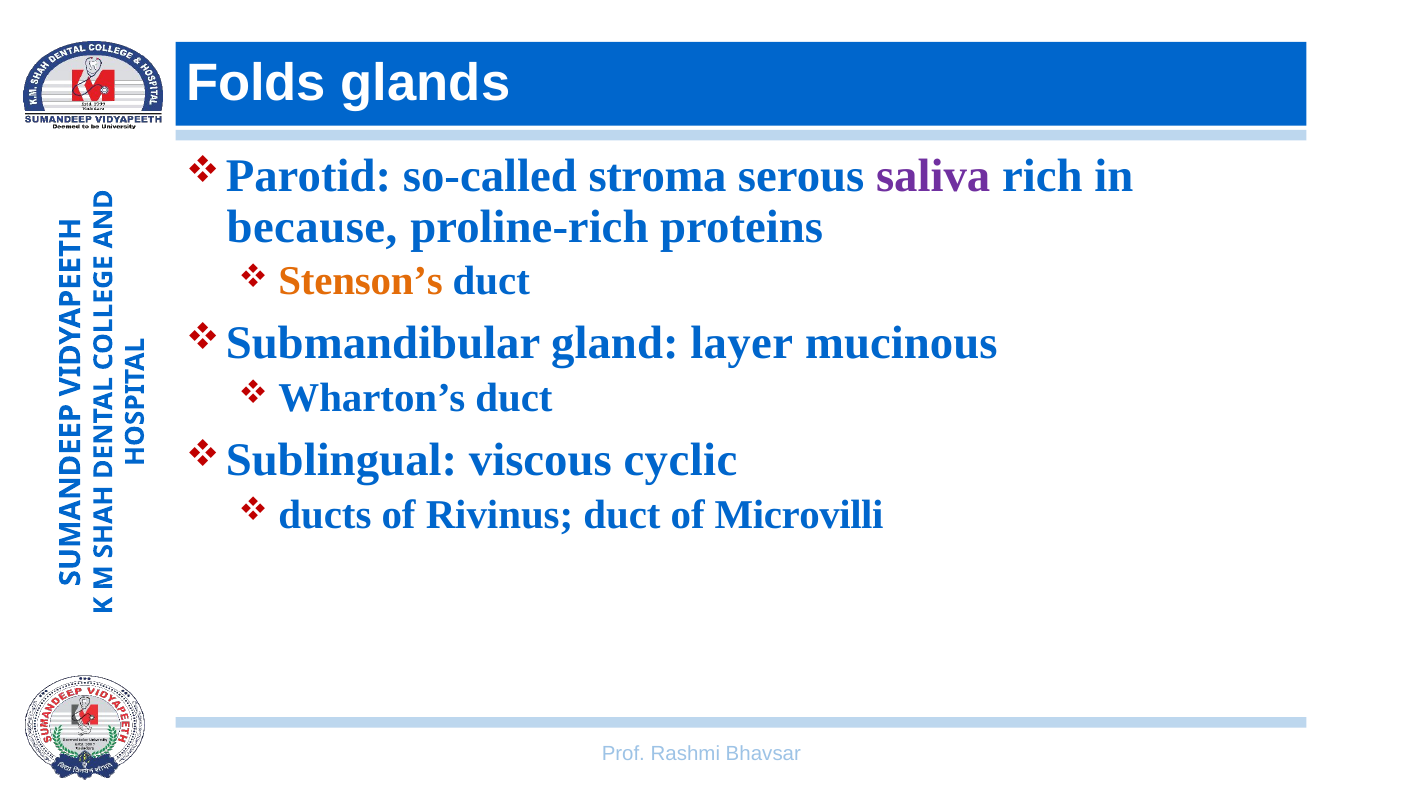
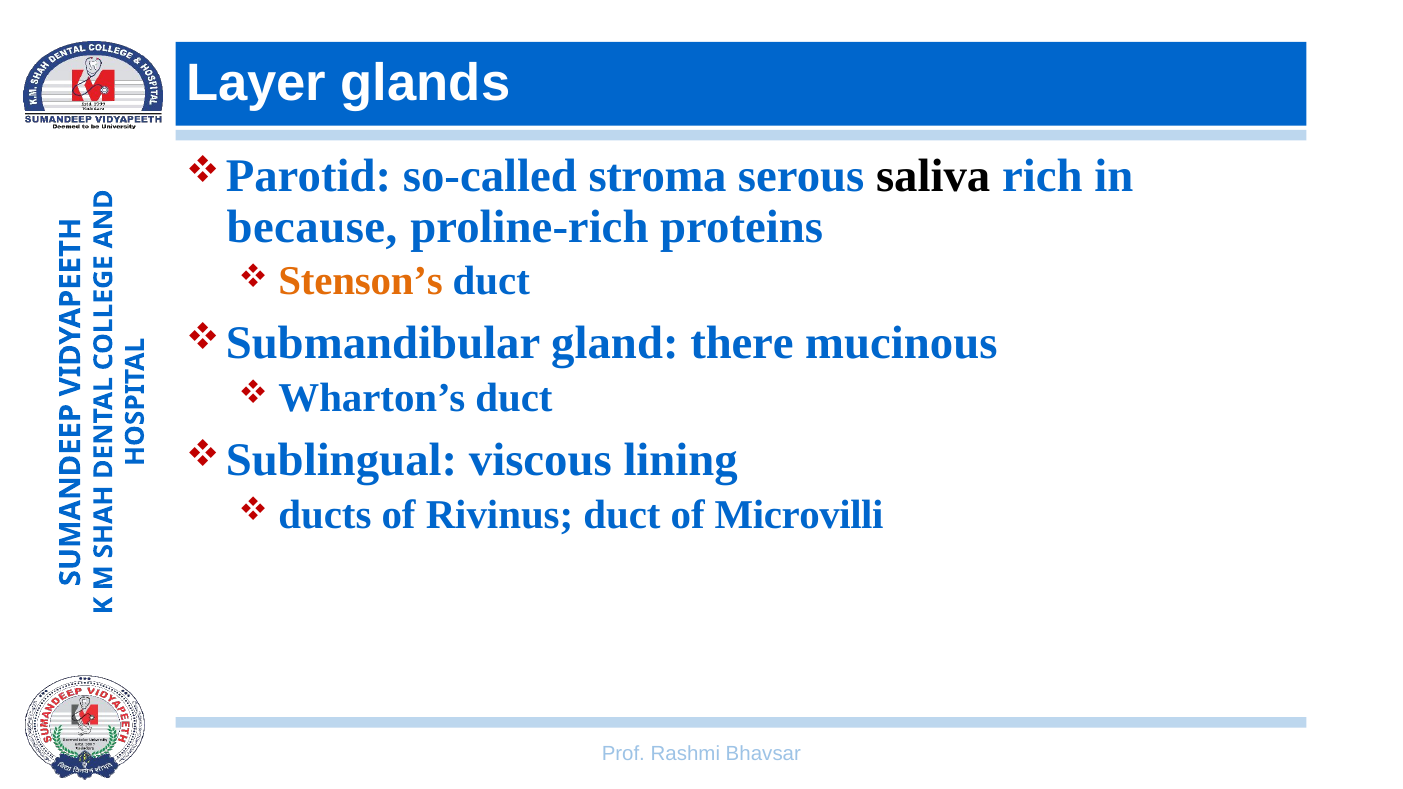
Folds: Folds -> Layer (256, 83)
saliva colour: purple -> black (933, 176)
layer: layer -> there (742, 343)
cyclic: cyclic -> lining (681, 460)
